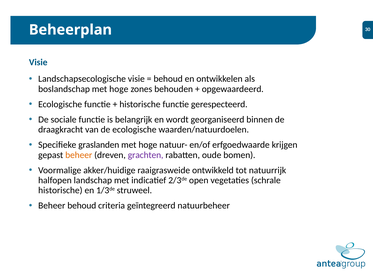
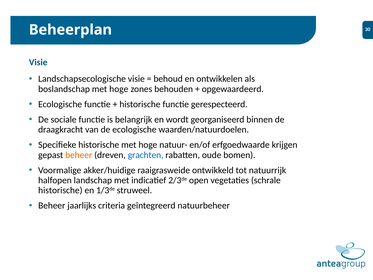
Specifieke graslanden: graslanden -> historische (99, 145)
grachten colour: purple -> blue (146, 155)
Beheer behoud: behoud -> jaarlijks (82, 205)
